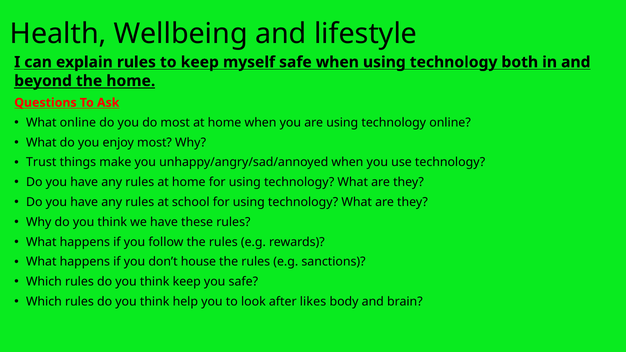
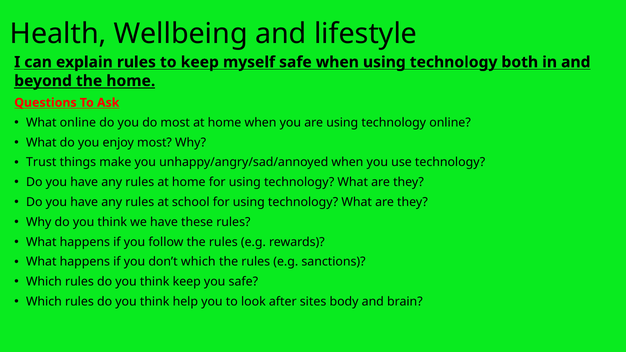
don’t house: house -> which (198, 262)
likes: likes -> sites (313, 302)
